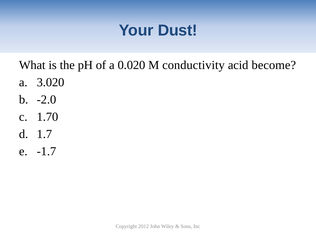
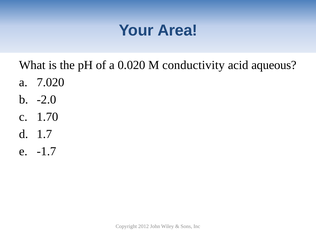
Dust: Dust -> Area (178, 30)
become: become -> aqueous (274, 65)
3.020: 3.020 -> 7.020 (51, 82)
